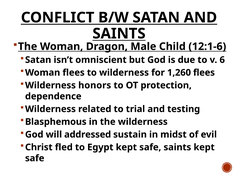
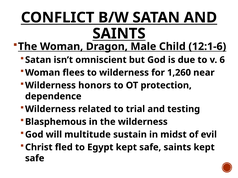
1,260 flees: flees -> near (204, 73)
addressed: addressed -> multitude (88, 135)
